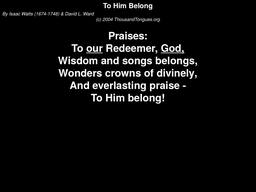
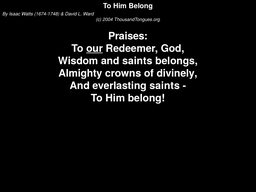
God underline: present -> none (173, 49)
and songs: songs -> saints (137, 61)
Wonders: Wonders -> Almighty (80, 73)
everlasting praise: praise -> saints (165, 86)
